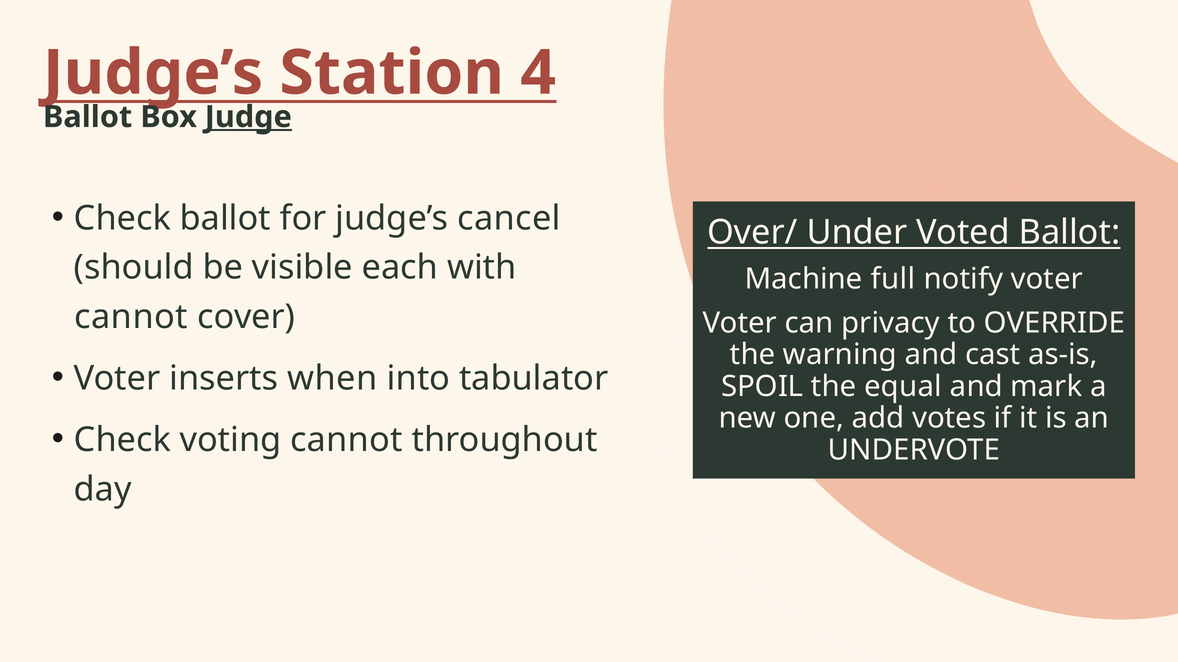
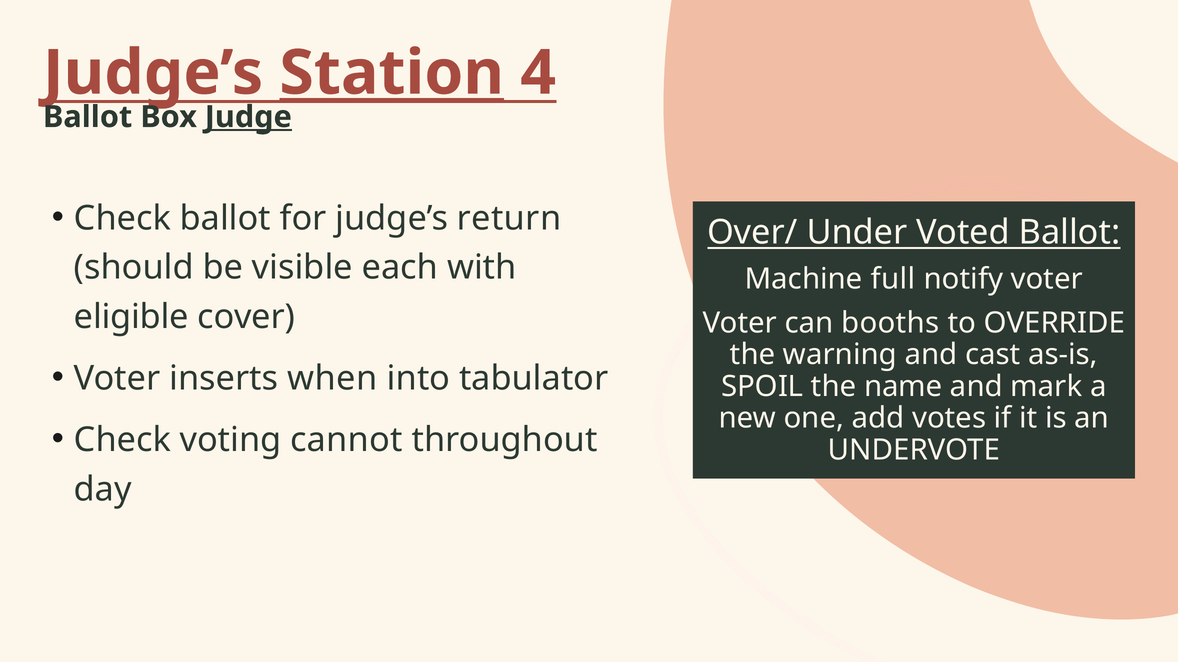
Station underline: none -> present (392, 73)
cancel: cancel -> return (509, 218)
cannot: cannot -> eligible (131, 317)
privacy: privacy -> booths (890, 323)
equal: equal -> name (903, 387)
